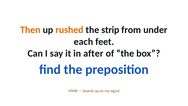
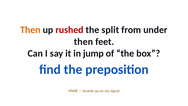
rushed colour: orange -> red (69, 30)
strip: strip -> split (110, 30)
each: each -> then (83, 42)
after: after -> jump (93, 53)
